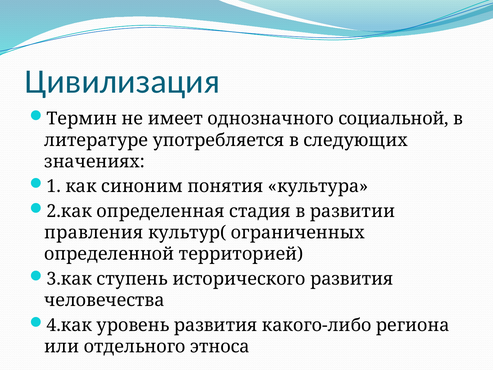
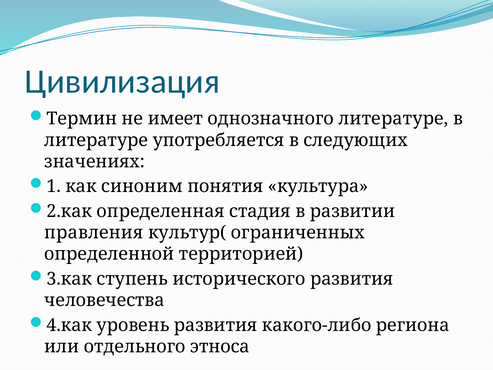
однозначного социальной: социальной -> литературе (393, 119)
